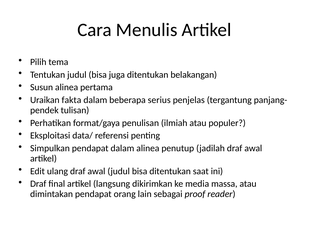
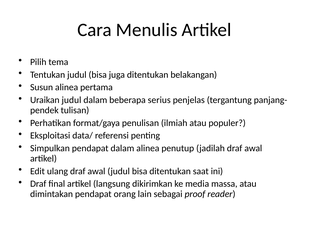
Uraikan fakta: fakta -> judul (71, 100)
